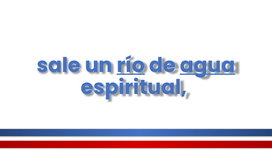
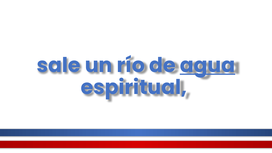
río underline: present -> none (131, 65)
